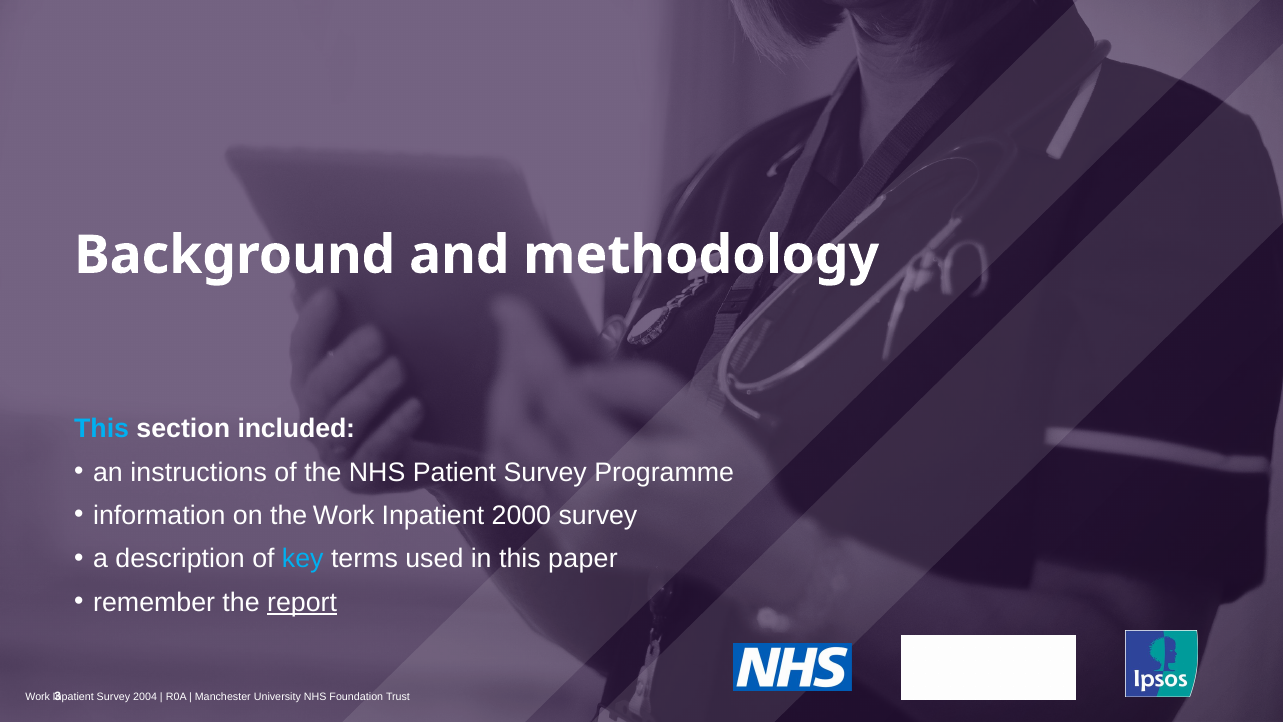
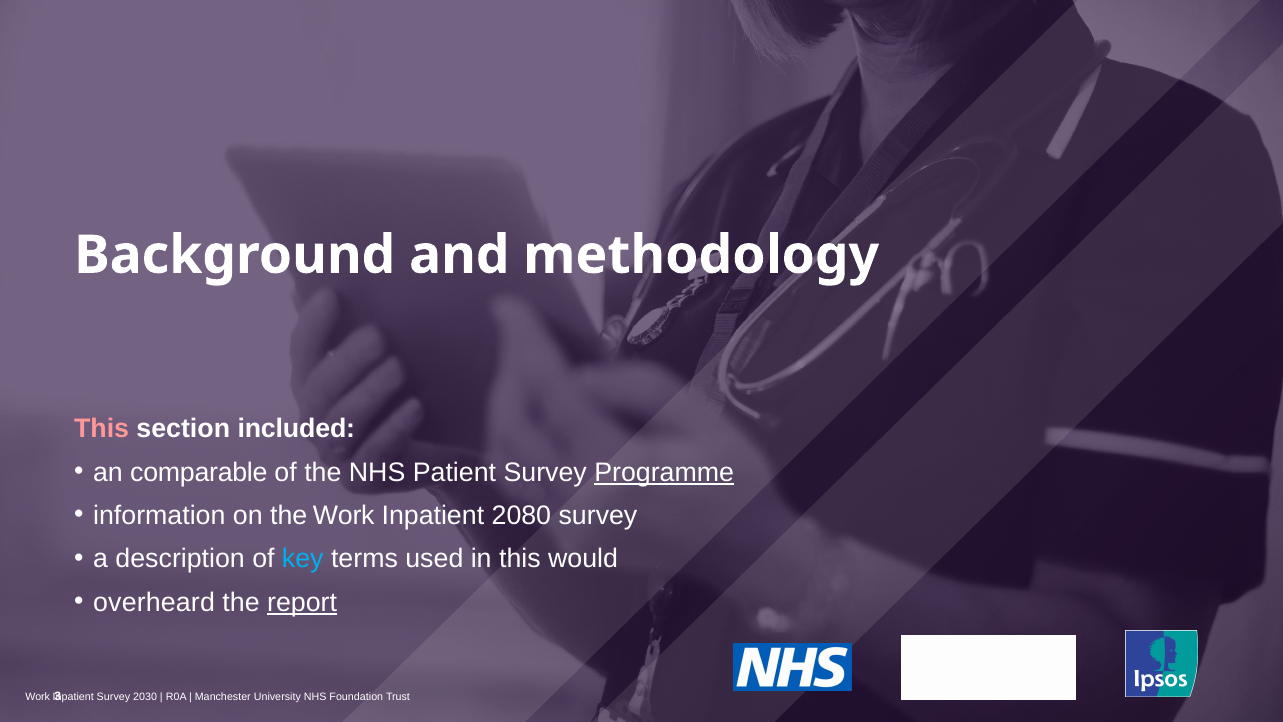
This colour: light blue -> pink (102, 429)
instructions: instructions -> comparable (199, 472)
Programme underline: none -> present (664, 472)
2000: 2000 -> 2080 (521, 515)
paper: paper -> would (583, 559)
remember: remember -> overheard (154, 602)
2004: 2004 -> 2030 (145, 697)
